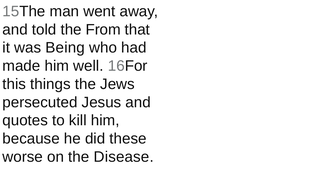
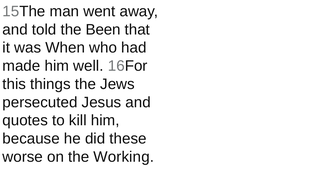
From: From -> Been (103, 30)
Being: Being -> When (65, 48)
Disease: Disease -> Working (124, 157)
